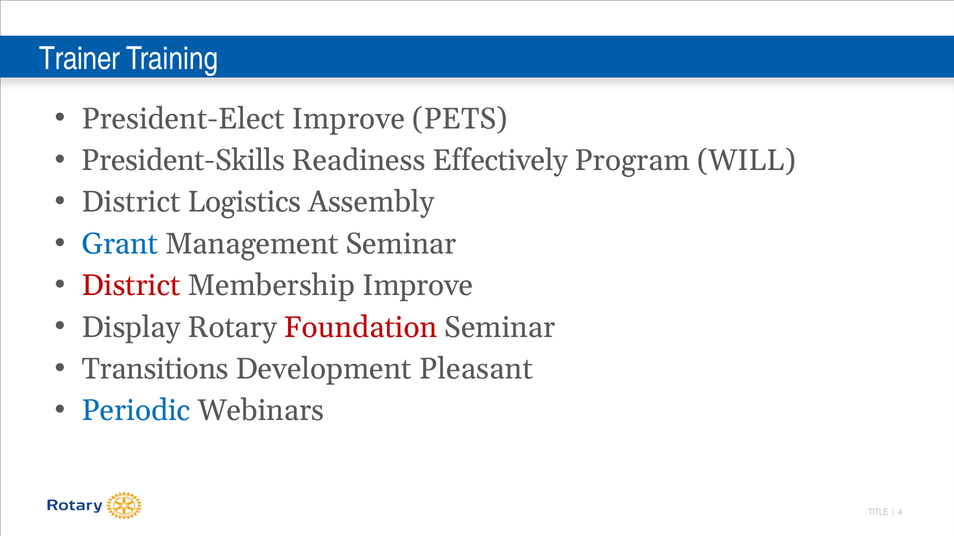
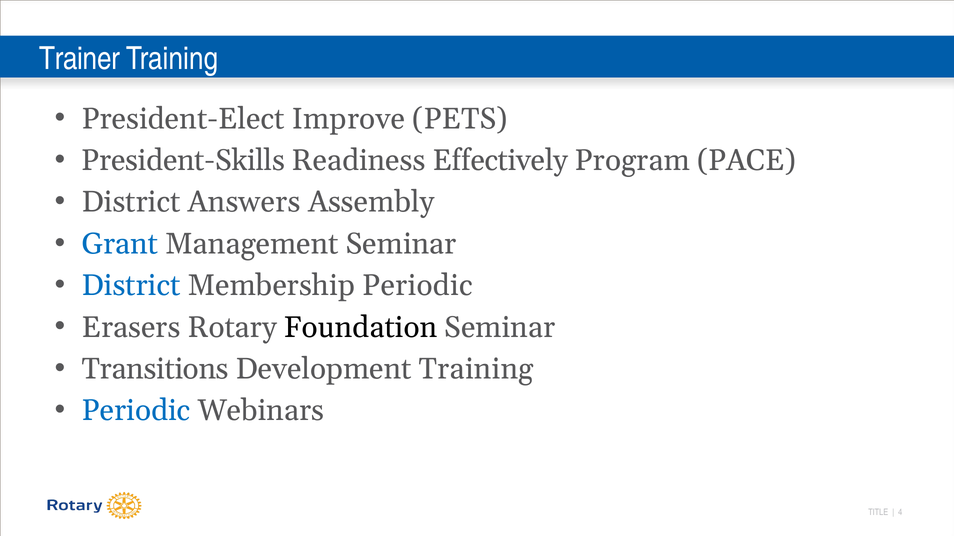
WILL: WILL -> PACE (747, 161)
Logistics: Logistics -> Answers (244, 202)
District colour: red -> blue (131, 286)
Membership Improve: Improve -> Periodic (418, 286)
Display: Display -> Erasers (131, 328)
Foundation colour: red -> black (361, 328)
Development Pleasant: Pleasant -> Training (476, 369)
